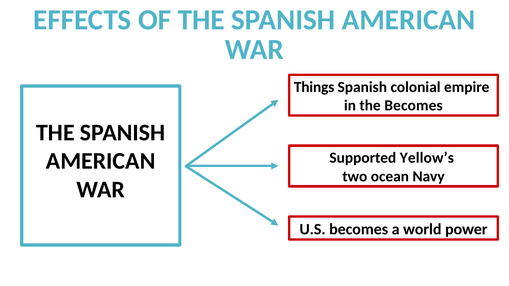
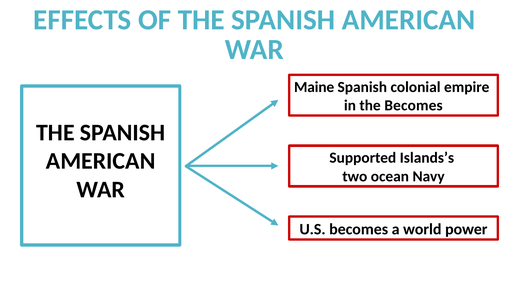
Things: Things -> Maine (314, 87)
Yellow’s: Yellow’s -> Islands’s (427, 158)
